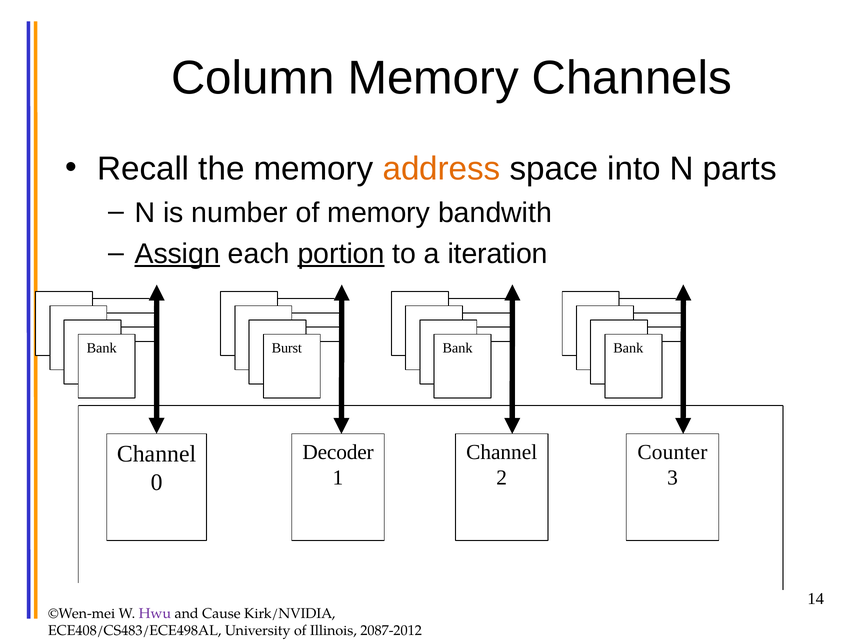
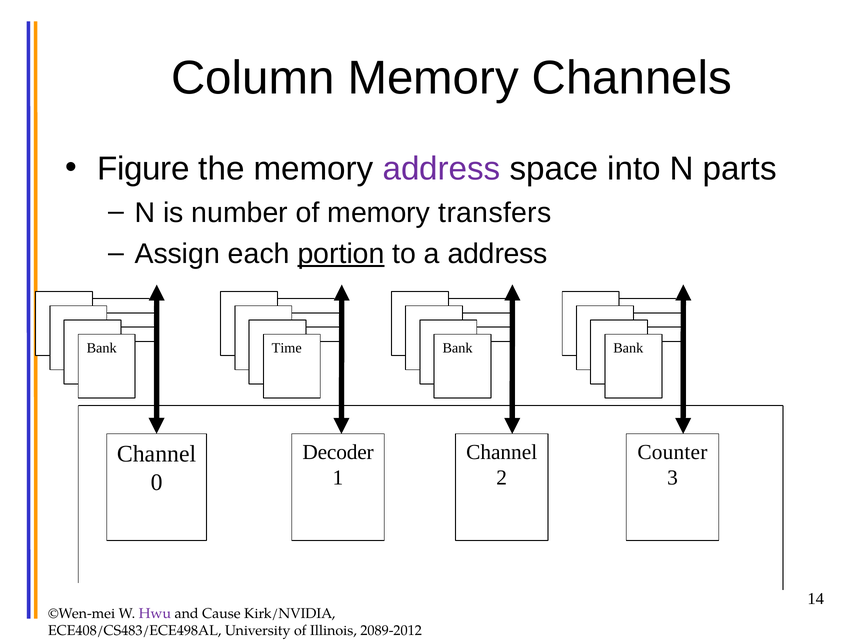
Recall: Recall -> Figure (143, 169)
address colour: orange -> purple (442, 169)
bandwith: bandwith -> transfers (495, 213)
Assign underline: present -> none (177, 254)
a iteration: iteration -> address (498, 254)
Burst: Burst -> Time (287, 348)
2087-2012: 2087-2012 -> 2089-2012 (391, 631)
